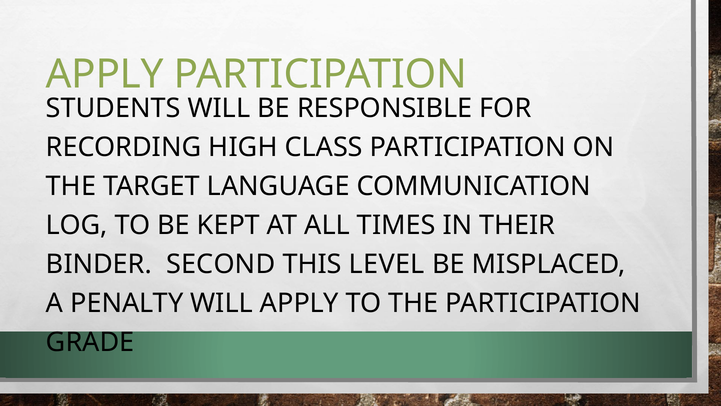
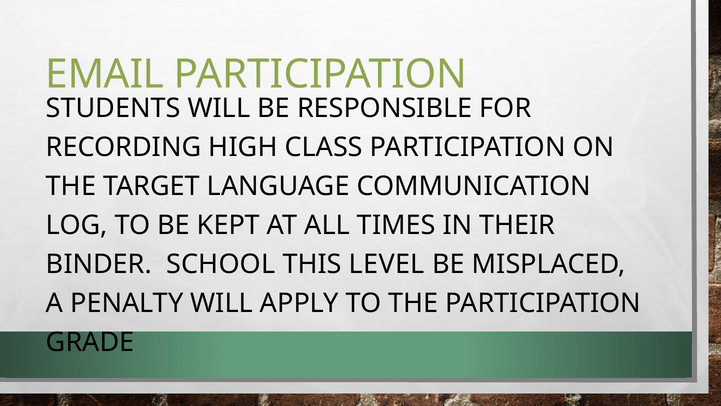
APPLY: APPLY -> EMAIL (105, 74)
SECOND: SECOND -> SCHOOL (221, 264)
